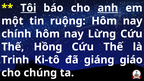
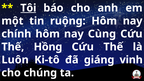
anh underline: present -> none (108, 8)
Lừng: Lừng -> Cùng (102, 34)
Trinh: Trinh -> Luôn (15, 60)
giáo: giáo -> vinh (131, 60)
